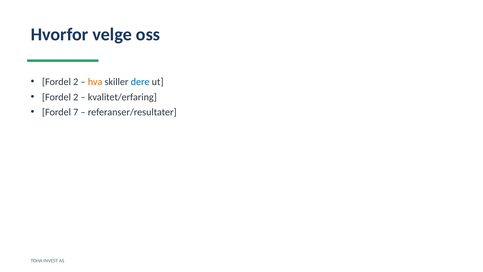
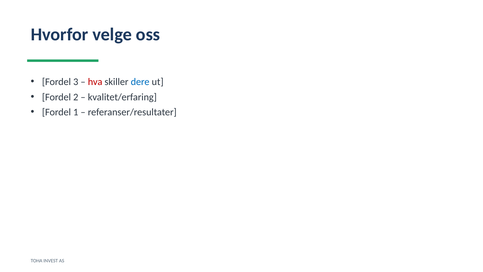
2: 2 -> 3 (76, 82)
hva colour: orange -> red (95, 82)
7: 7 -> 1 (76, 112)
